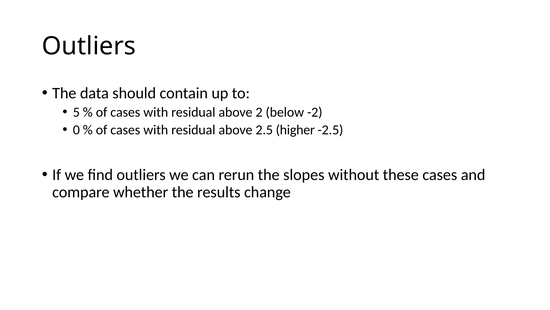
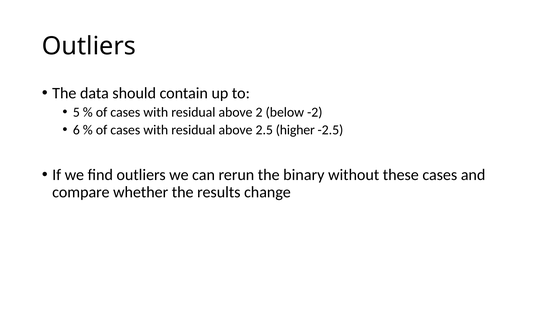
0: 0 -> 6 (76, 130)
slopes: slopes -> binary (304, 175)
